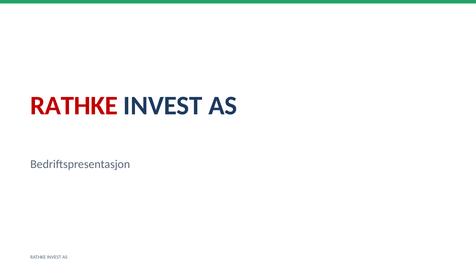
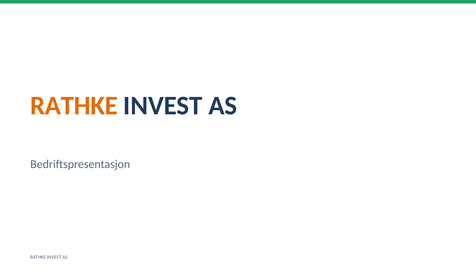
RATHKE colour: red -> orange (74, 106)
